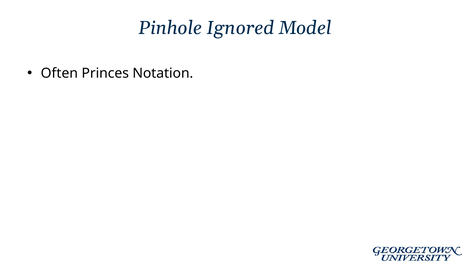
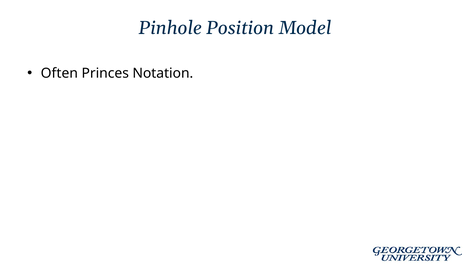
Ignored: Ignored -> Position (240, 28)
